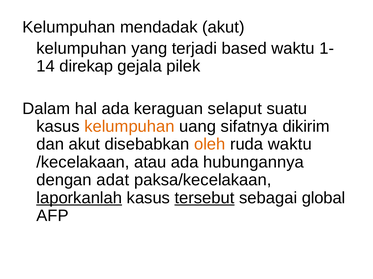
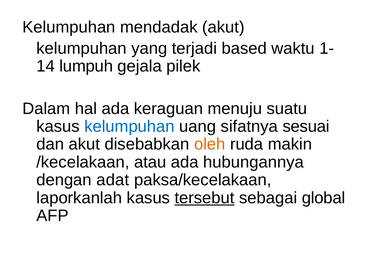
direkap: direkap -> lumpuh (86, 66)
selaput: selaput -> menuju (235, 109)
kelumpuhan colour: orange -> blue (129, 127)
dikirim: dikirim -> sesuai (306, 127)
ruda waktu: waktu -> makin (290, 145)
laporkanlah underline: present -> none (79, 198)
